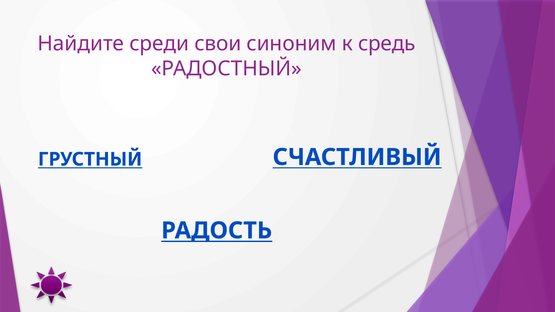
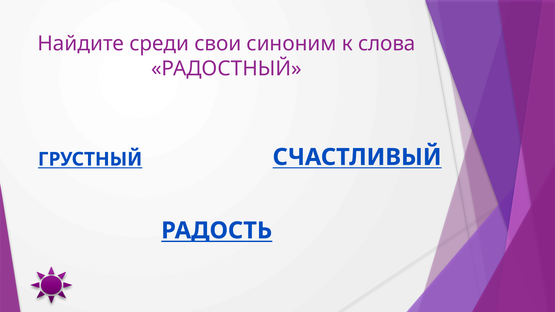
средь: средь -> слова (387, 44)
